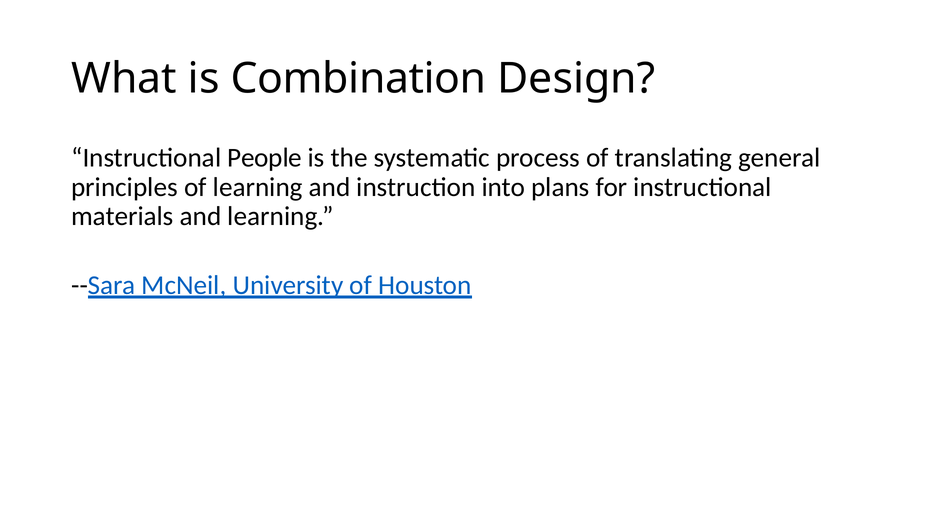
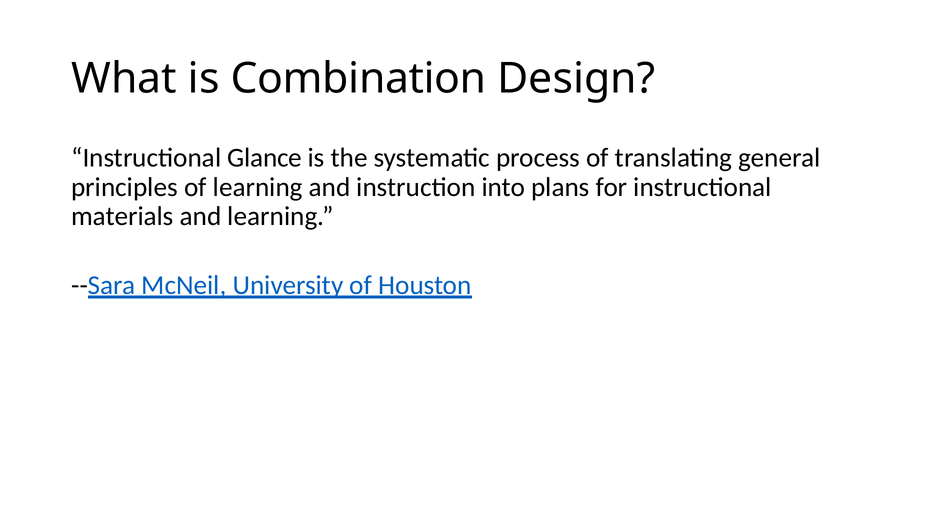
People: People -> Glance (265, 158)
